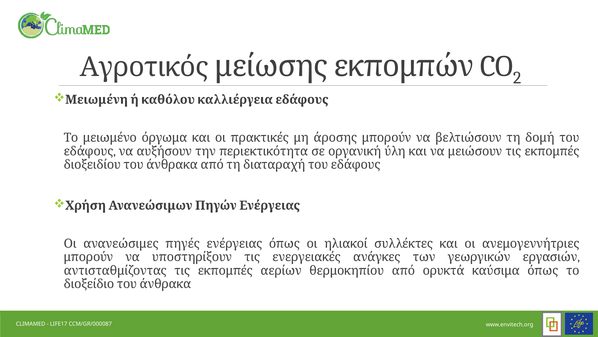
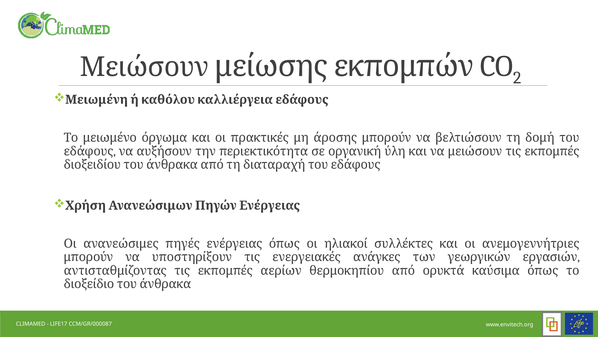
Αγροτικός: Αγροτικός -> Μειώσουν (144, 67)
